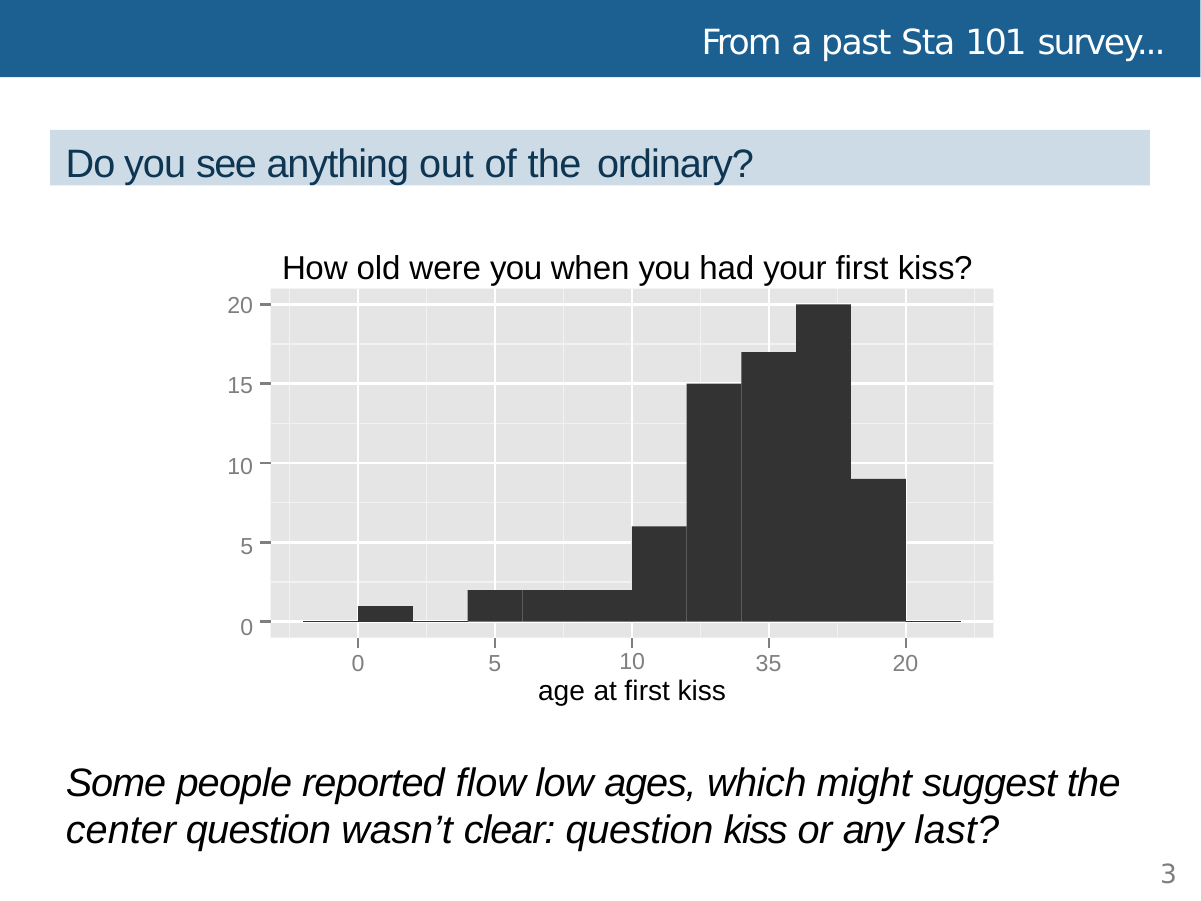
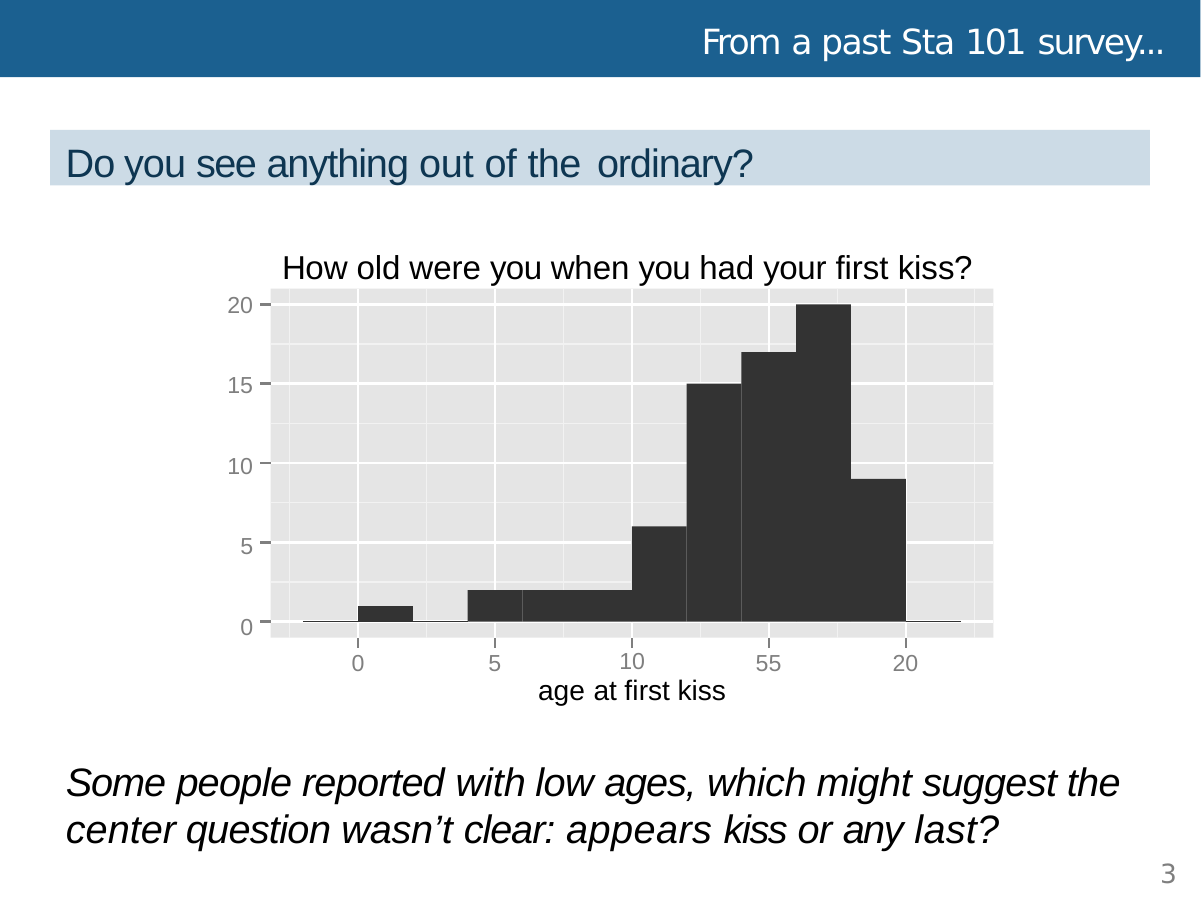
35: 35 -> 55 (769, 664)
flow: flow -> with (491, 783)
clear question: question -> appears (639, 831)
